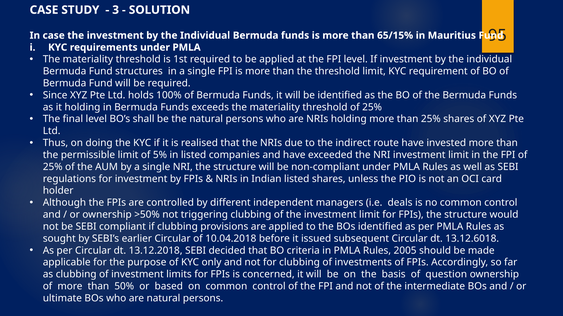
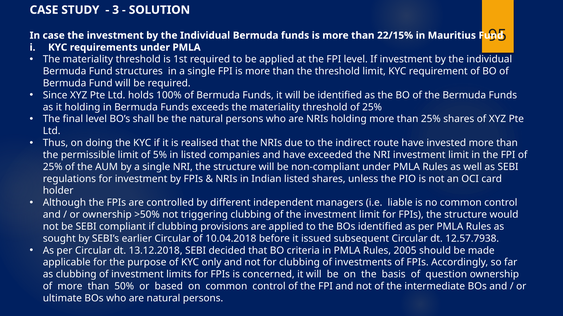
65/15%: 65/15% -> 22/15% (395, 36)
deals: deals -> liable (400, 203)
13.12.6018: 13.12.6018 -> 12.57.7938 (472, 239)
